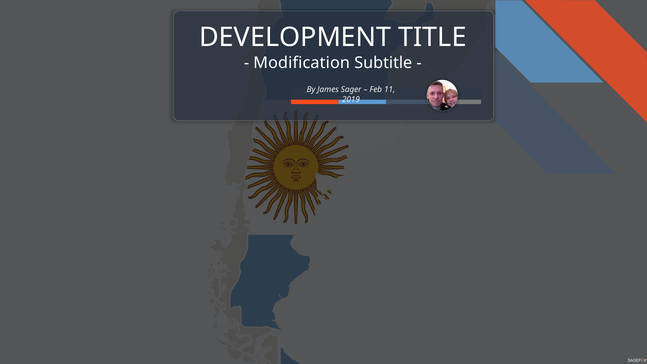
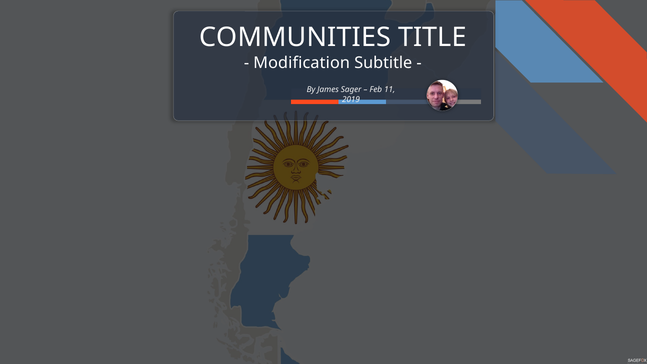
DEVELOPMENT: DEVELOPMENT -> COMMUNITIES (295, 38)
